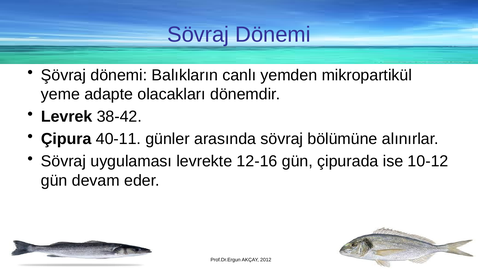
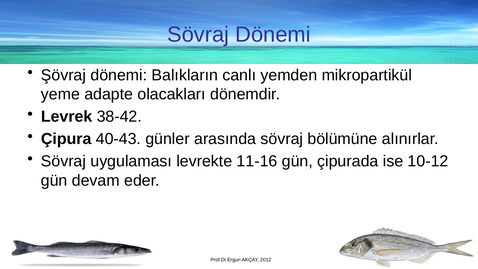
40-11: 40-11 -> 40-43 (118, 139)
12-16: 12-16 -> 11-16 (257, 161)
